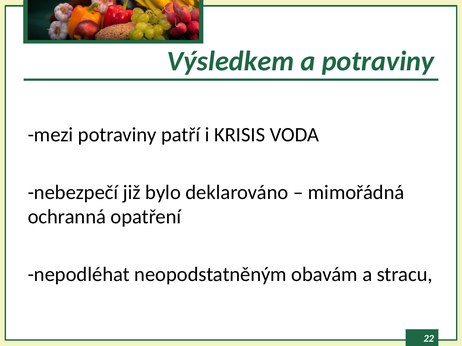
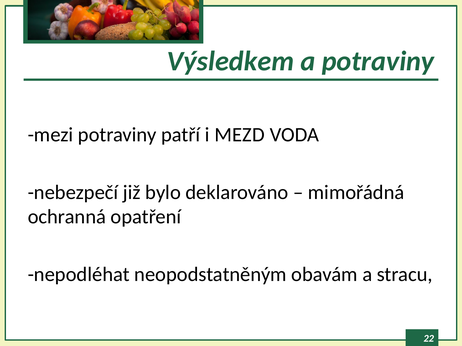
KRISIS: KRISIS -> MEZD (240, 135)
